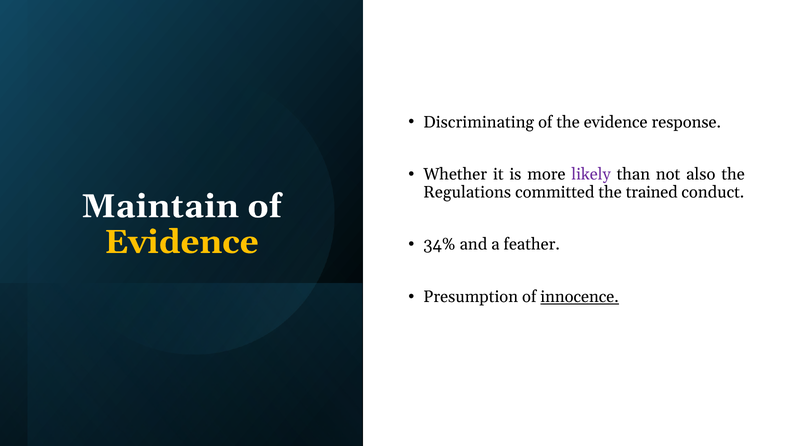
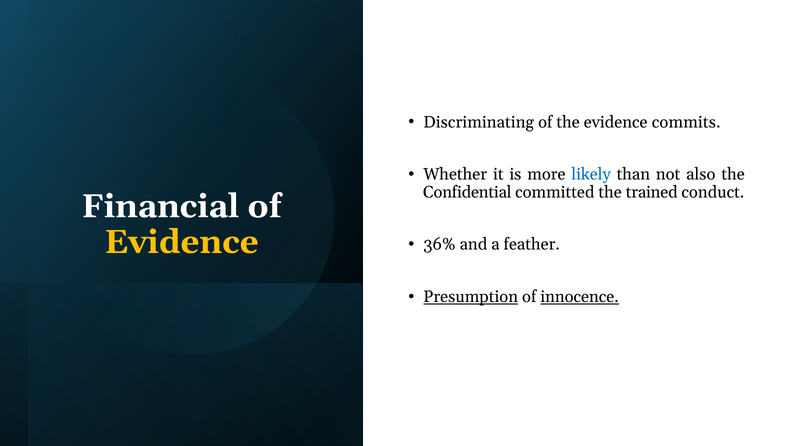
response: response -> commits (686, 122)
likely colour: purple -> blue (591, 174)
Regulations: Regulations -> Confidential (467, 192)
Maintain: Maintain -> Financial (160, 206)
34%: 34% -> 36% (439, 245)
Presumption underline: none -> present (471, 297)
